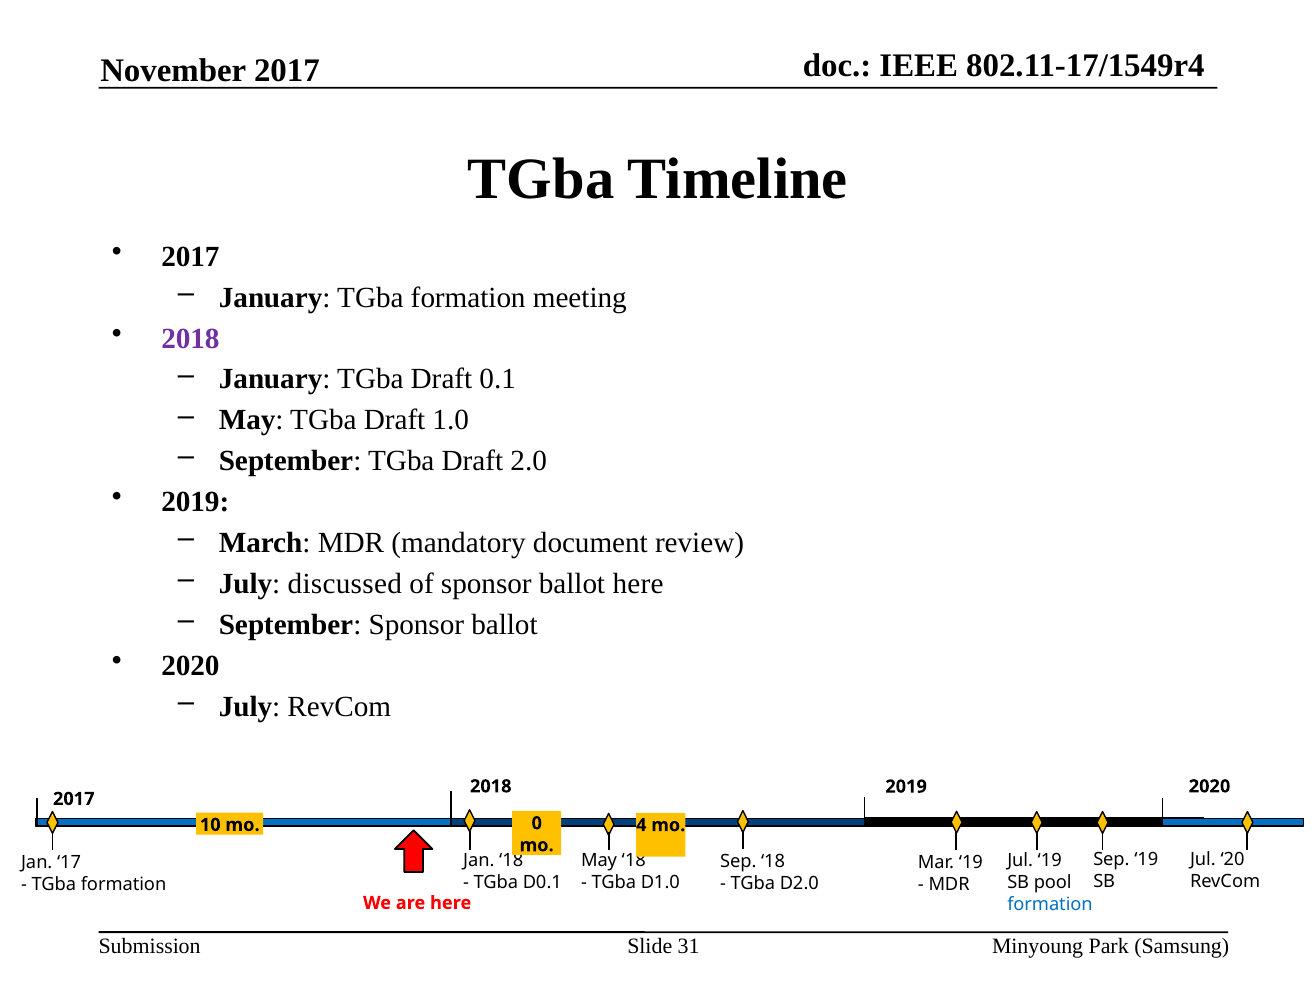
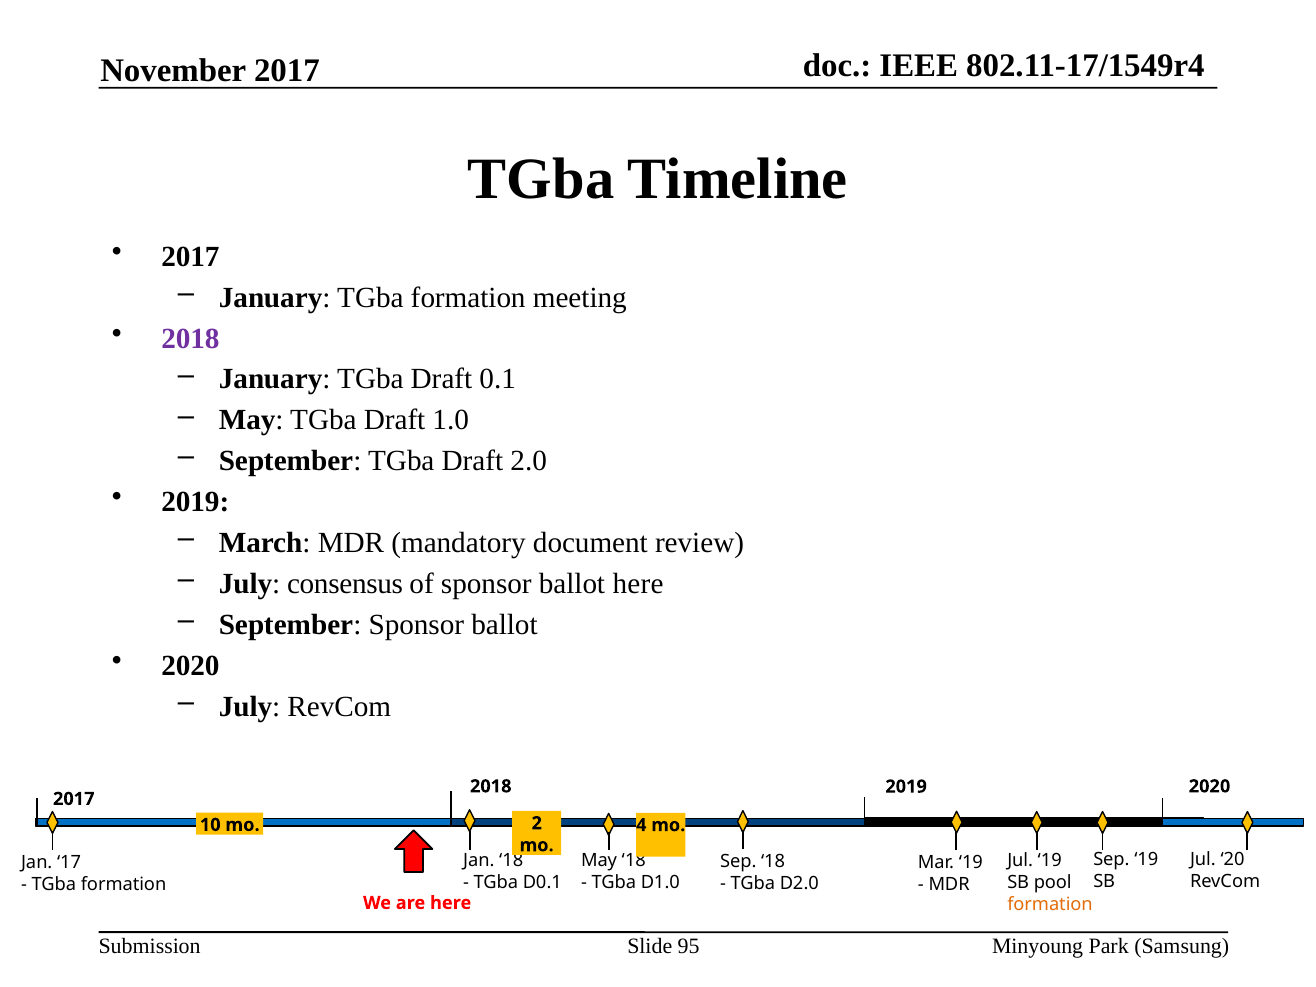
discussed: discussed -> consensus (345, 584)
0: 0 -> 2 (537, 823)
formation colour: blue -> orange (1050, 904)
31: 31 -> 95 (689, 947)
